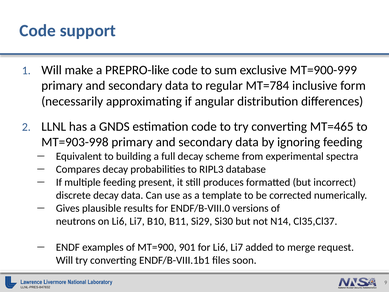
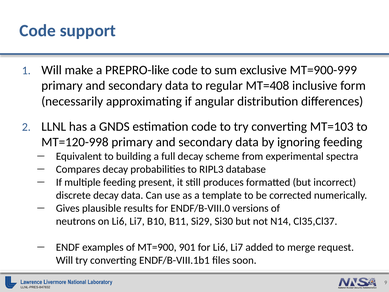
MT=784: MT=784 -> MT=408 (267, 86)
MT=465: MT=465 -> MT=103 (332, 126)
MT=903-998: MT=903-998 -> MT=120-998 (75, 142)
